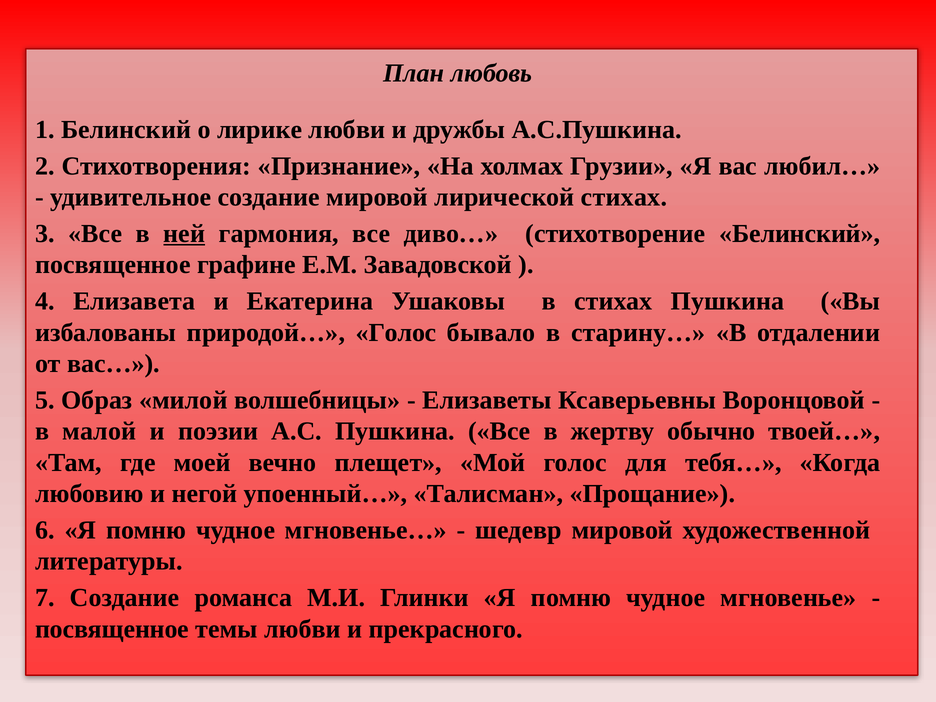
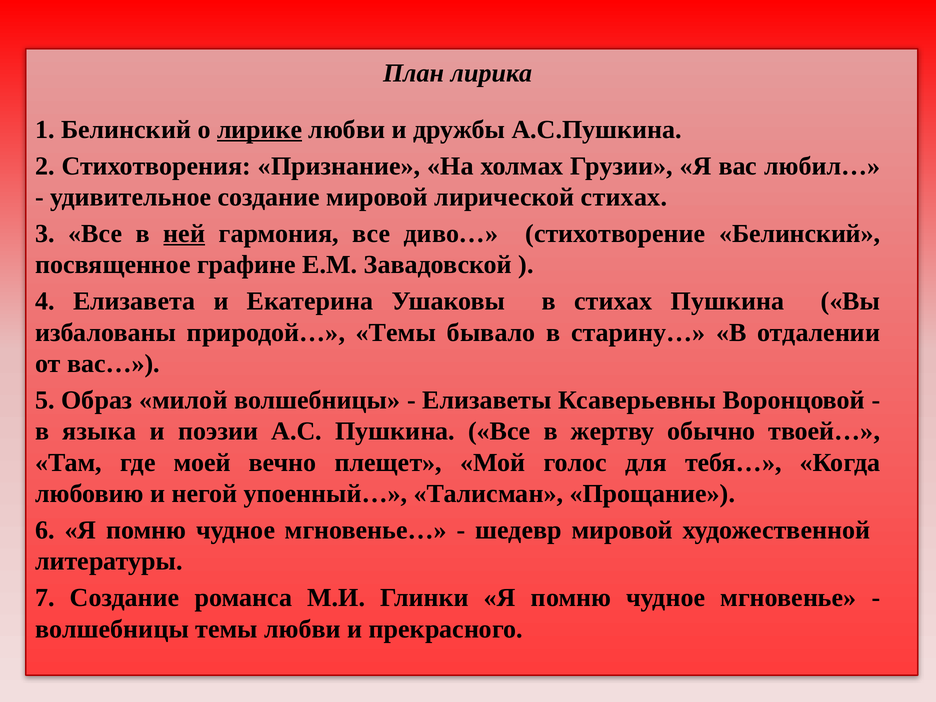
любовь: любовь -> лирика (492, 73)
лирике underline: none -> present (260, 130)
природой… Голос: Голос -> Темы (396, 333)
малой: малой -> языка (99, 431)
посвященное: посвященное -> волшебницы (112, 629)
